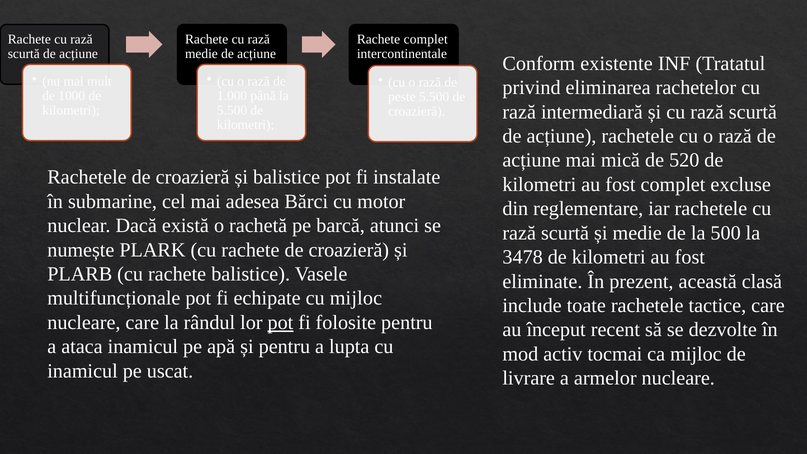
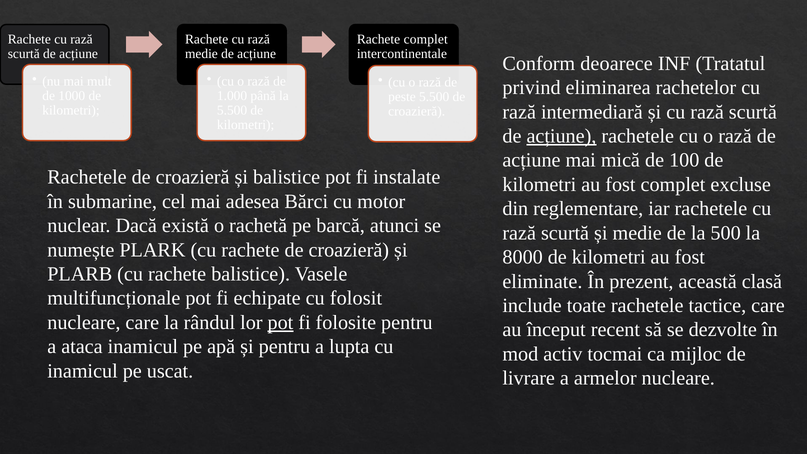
existente: existente -> deoarece (617, 63)
acțiune underline: none -> present (561, 136)
520: 520 -> 100 (684, 160)
3478: 3478 -> 8000 (523, 257)
cu mijloc: mijloc -> folosit (356, 298)
